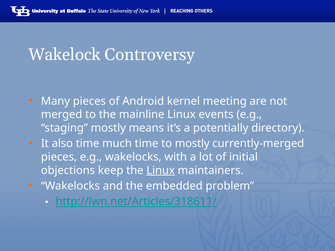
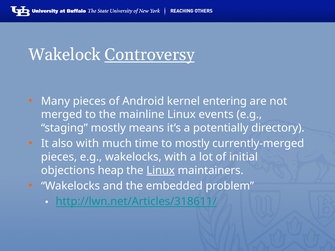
Controversy underline: none -> present (150, 55)
meeting: meeting -> entering (225, 101)
also time: time -> with (88, 144)
keep: keep -> heap (111, 170)
